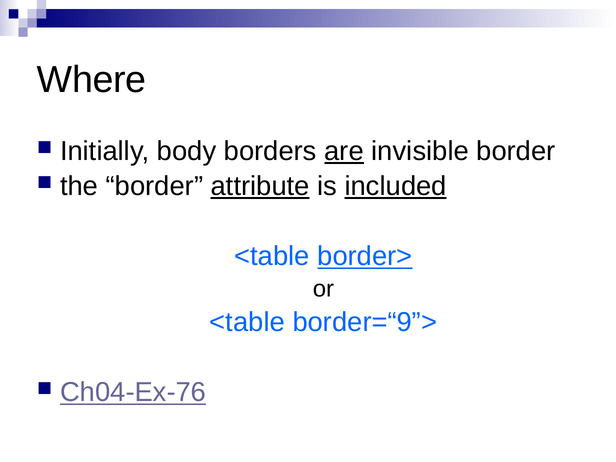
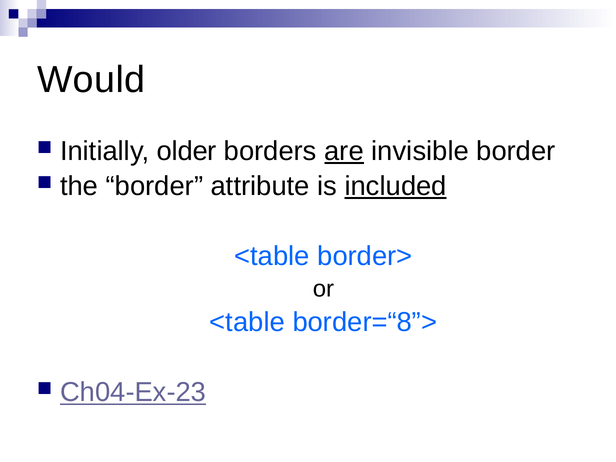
Where: Where -> Would (91, 80)
body: body -> older (187, 151)
attribute underline: present -> none (260, 186)
border> underline: present -> none (365, 256)
border=“9”>: border=“9”> -> border=“8”> (365, 322)
Ch04-Ex-76: Ch04-Ex-76 -> Ch04-Ex-23 (133, 392)
